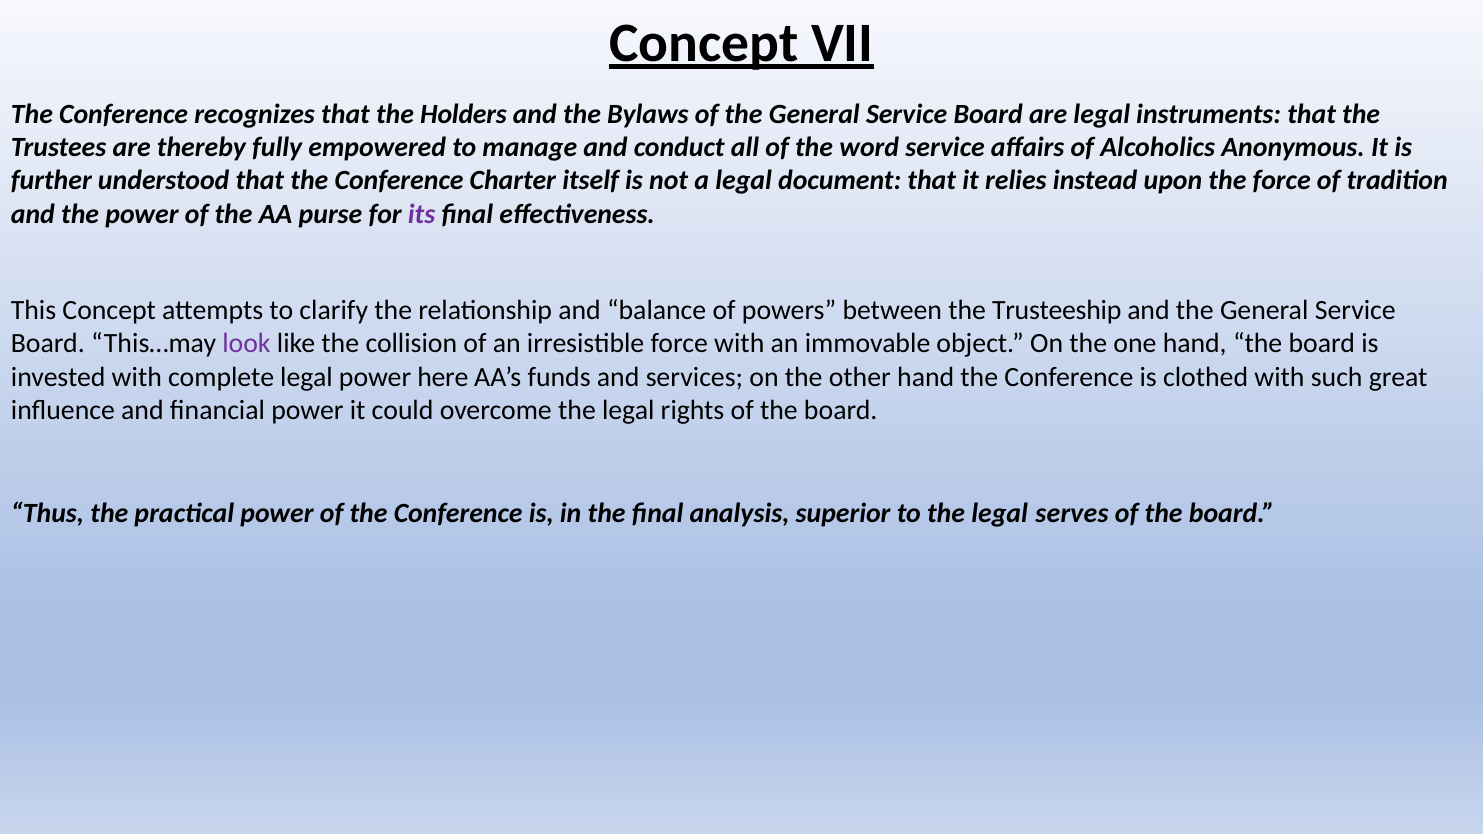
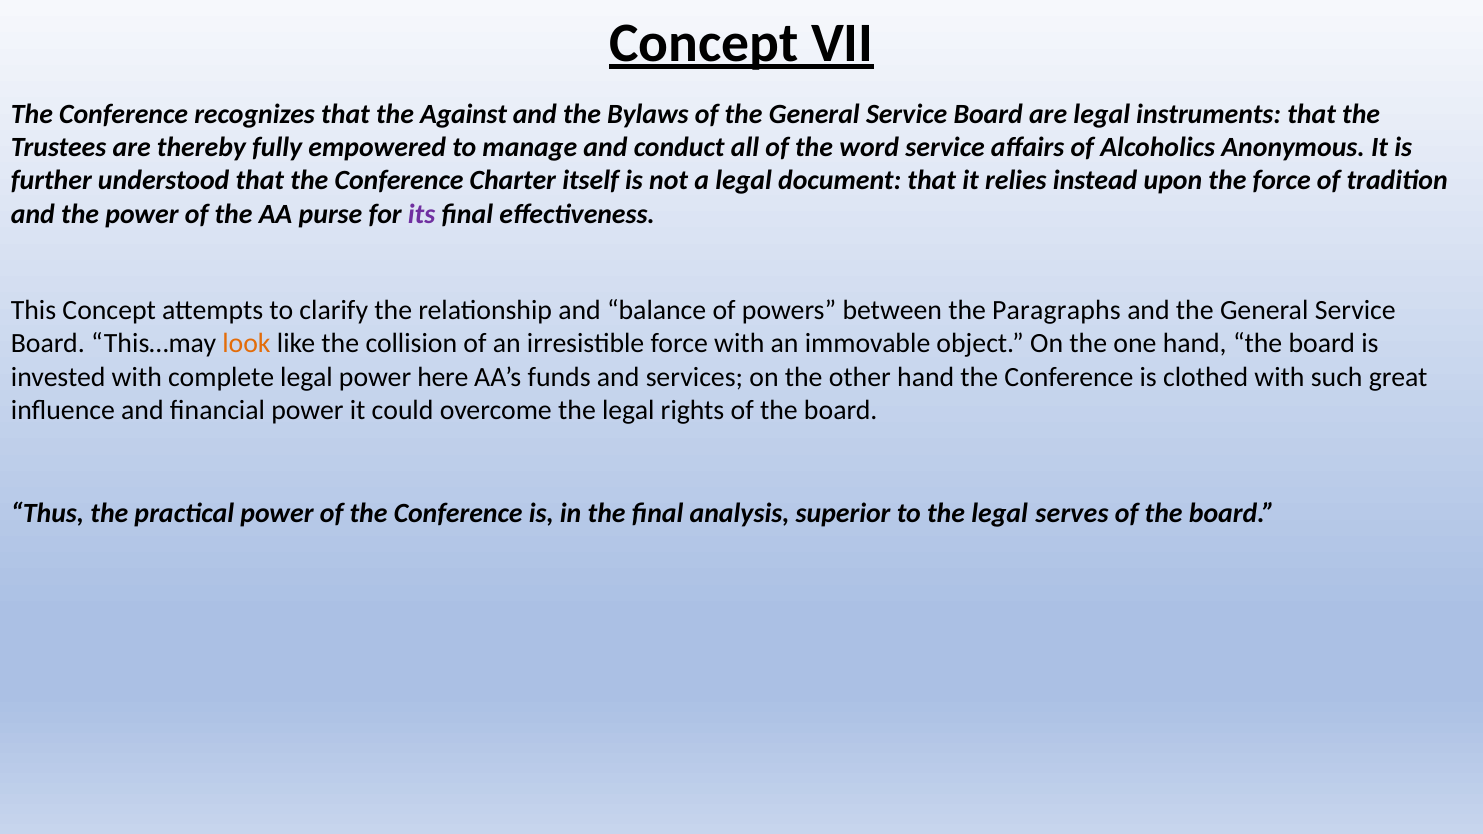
Holders: Holders -> Against (464, 114)
Trusteeship: Trusteeship -> Paragraphs (1056, 311)
look colour: purple -> orange (247, 344)
